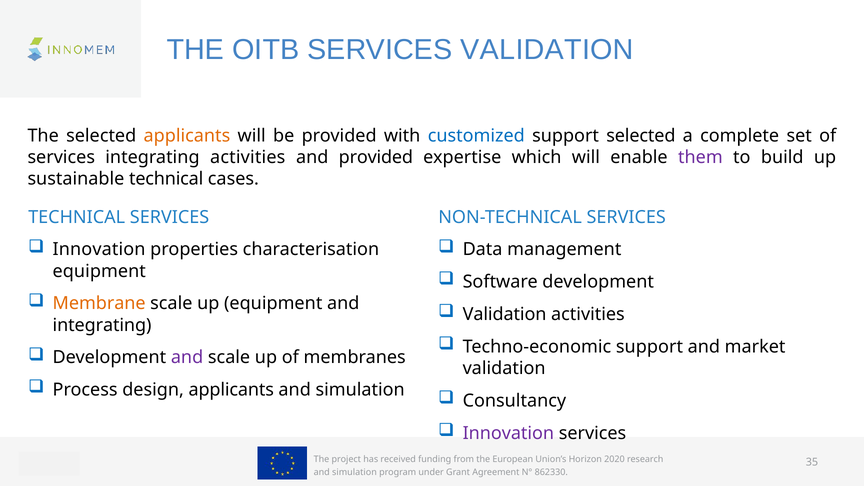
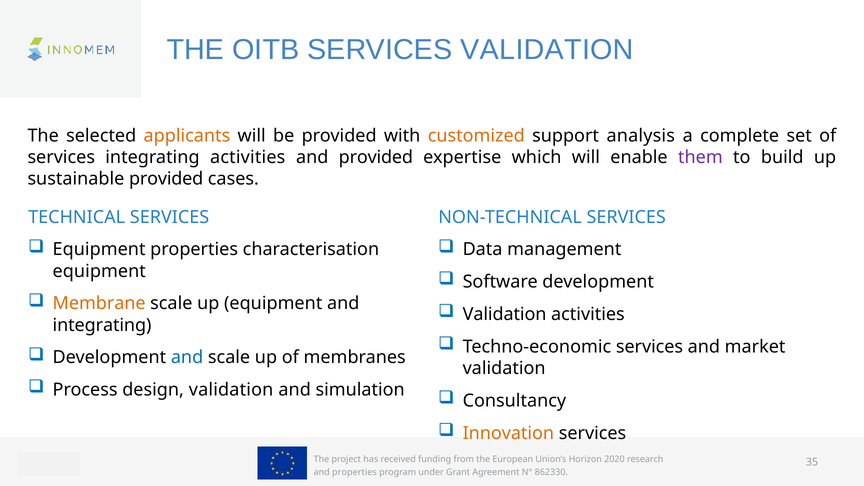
customized colour: blue -> orange (476, 136)
support selected: selected -> analysis (641, 136)
sustainable technical: technical -> provided (166, 179)
Innovation: Innovation -> Equipment (99, 250)
Techno-economic support: support -> services (650, 347)
and colour: purple -> blue (187, 358)
design applicants: applicants -> validation (231, 390)
Innovation colour: purple -> orange (508, 433)
simulation: simulation -> properties (354, 472)
